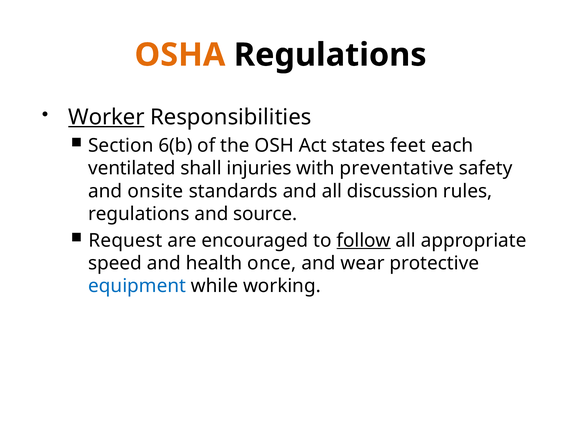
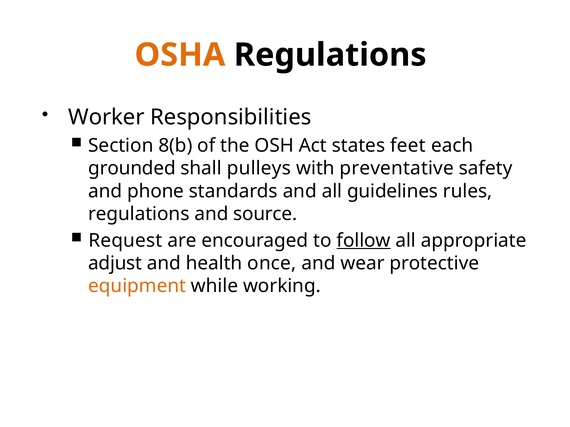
Worker underline: present -> none (106, 117)
6(b: 6(b -> 8(b (175, 146)
ventilated: ventilated -> grounded (132, 168)
injuries: injuries -> pulleys (259, 168)
onsite: onsite -> phone (156, 191)
discussion: discussion -> guidelines (393, 191)
speed: speed -> adjust (115, 263)
equipment colour: blue -> orange (137, 286)
